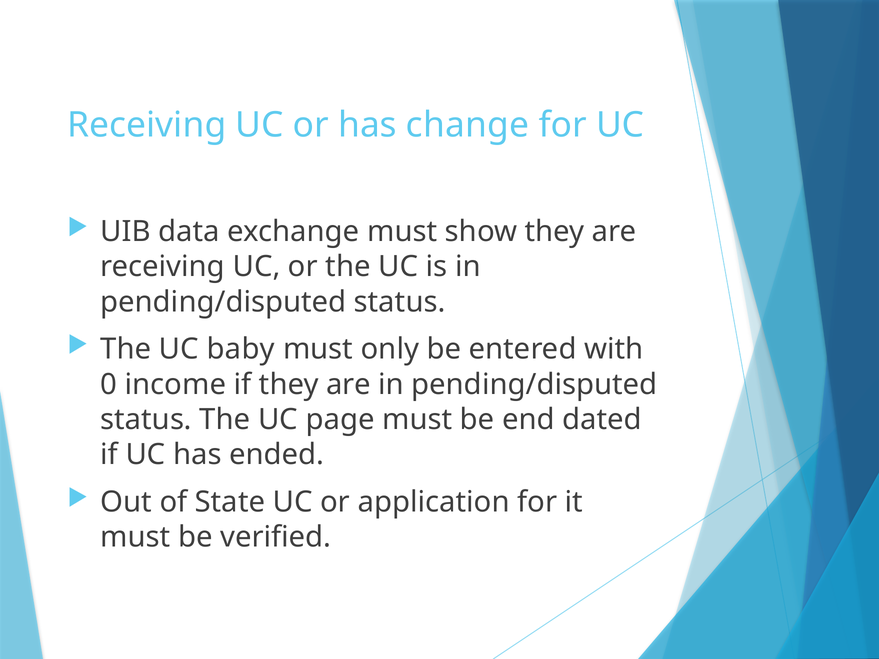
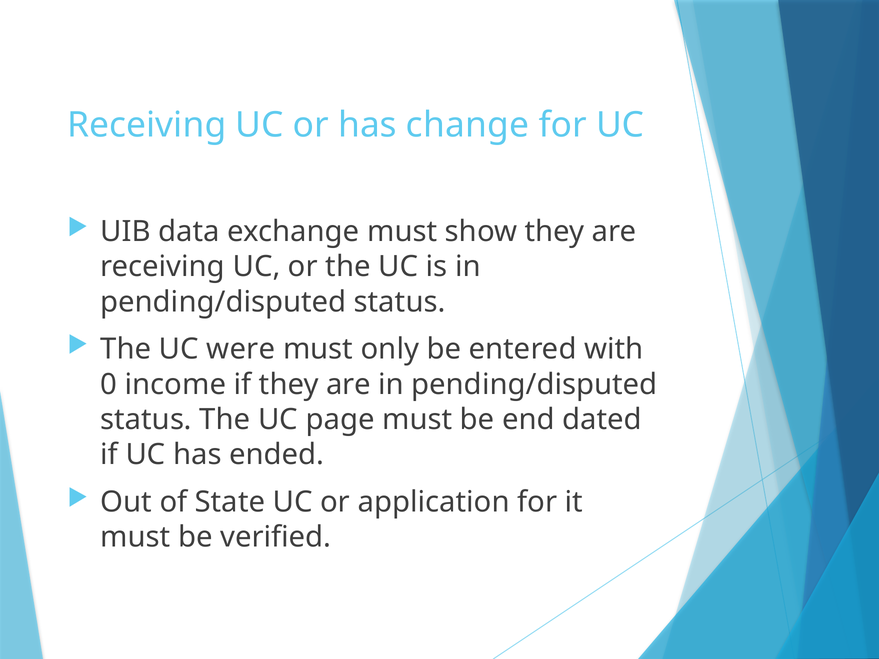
baby: baby -> were (241, 349)
